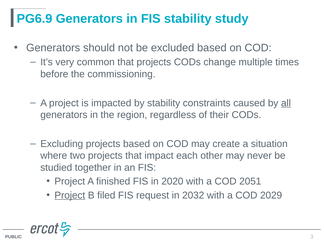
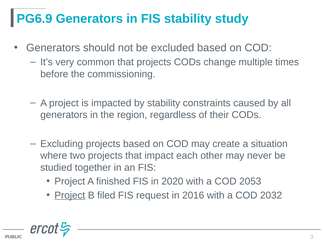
all underline: present -> none (286, 103)
2051: 2051 -> 2053 (250, 181)
2032: 2032 -> 2016 (193, 195)
2029: 2029 -> 2032 (271, 195)
